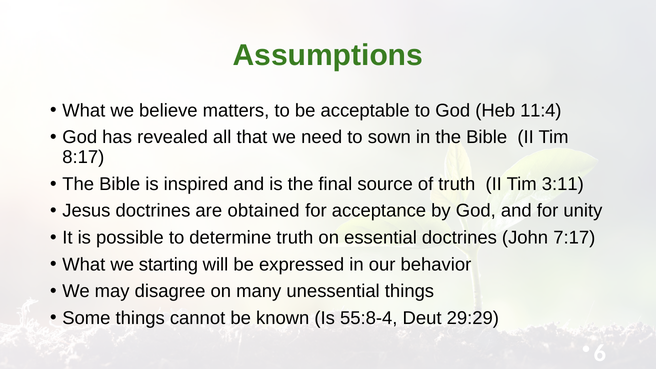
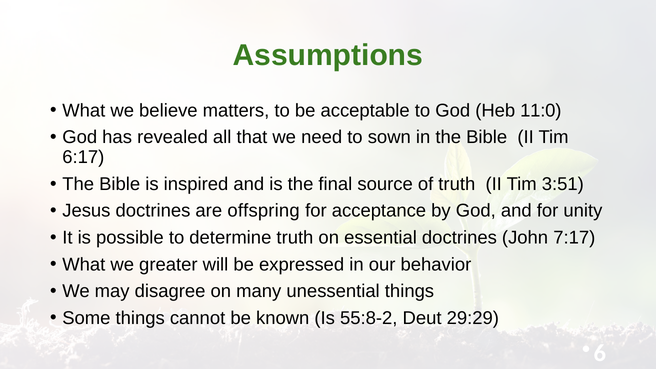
11:4: 11:4 -> 11:0 (541, 111)
8:17: 8:17 -> 6:17 (83, 157)
3:11: 3:11 -> 3:51 (563, 184)
obtained: obtained -> offspring (264, 211)
starting: starting -> greater (168, 264)
55:8-4: 55:8-4 -> 55:8-2 (369, 318)
